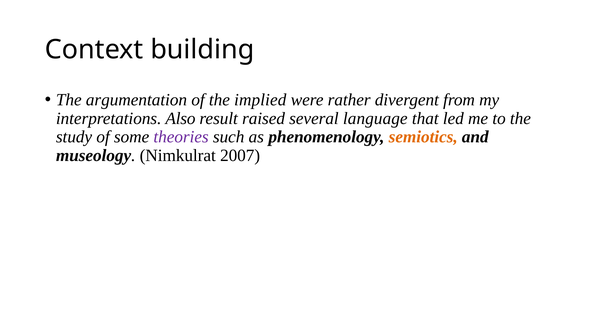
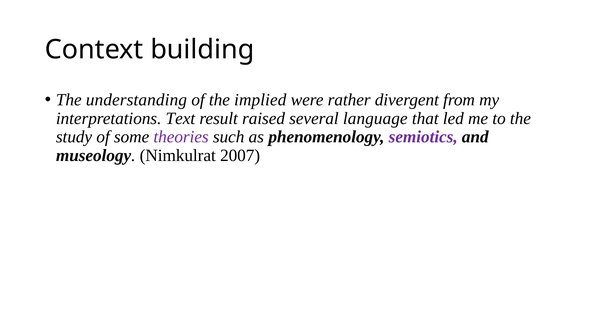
argumentation: argumentation -> understanding (136, 100)
Also: Also -> Text (180, 118)
semiotics colour: orange -> purple (423, 137)
